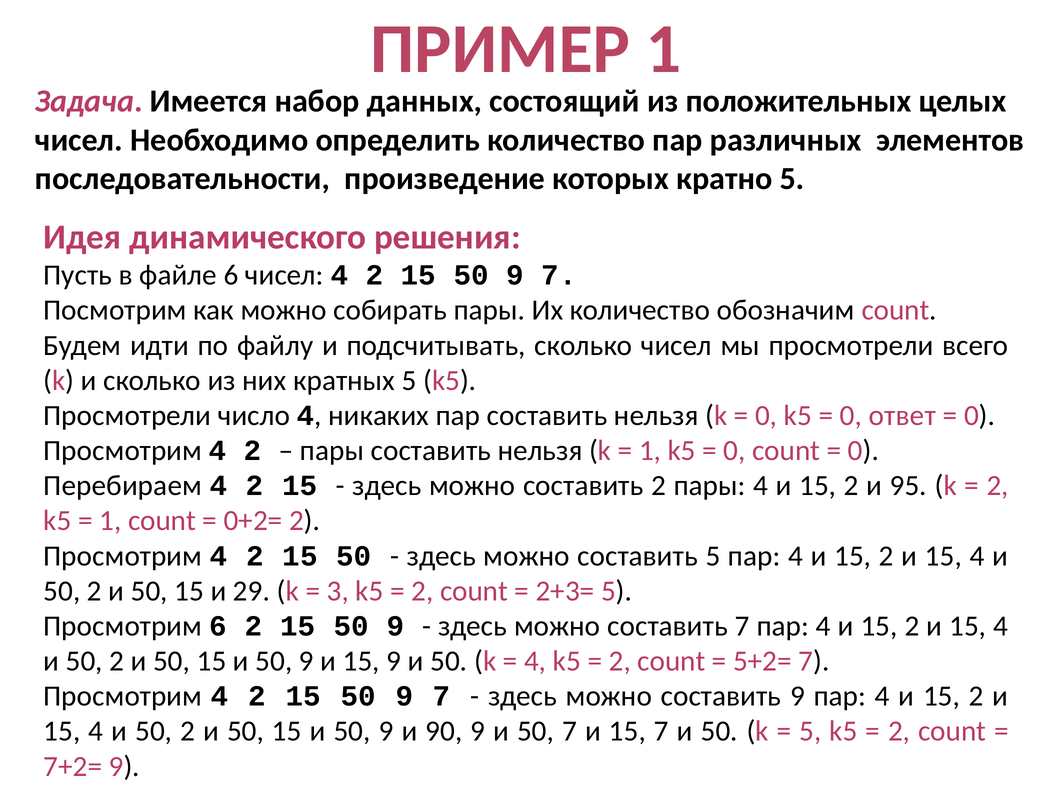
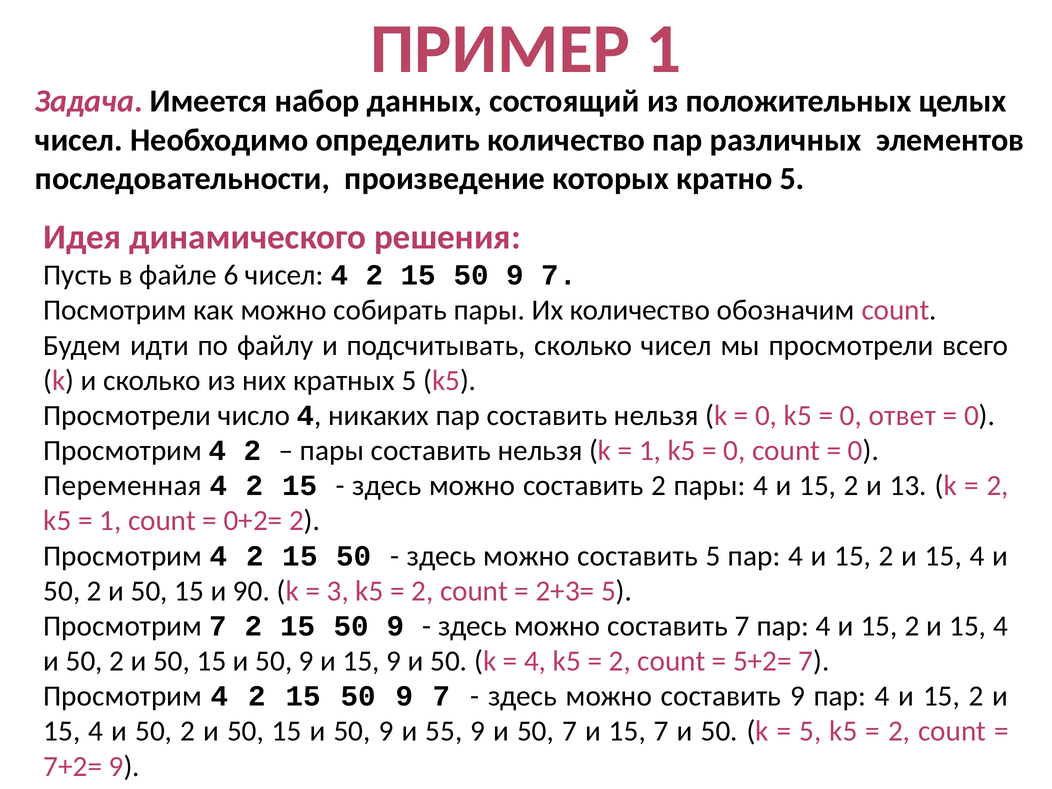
Перебираем: Перебираем -> Переменная (123, 486)
95: 95 -> 13 (908, 486)
29: 29 -> 90 (251, 591)
Просмотрим 6: 6 -> 7 (218, 626)
90: 90 -> 55 (444, 731)
